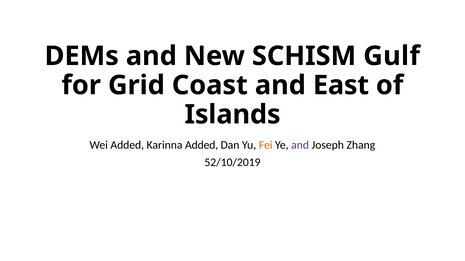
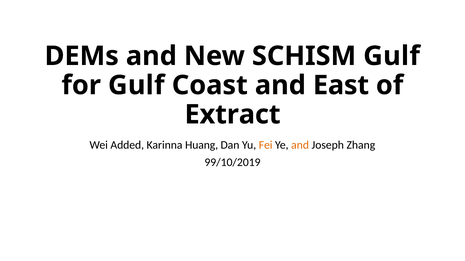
for Grid: Grid -> Gulf (136, 85)
Islands: Islands -> Extract (233, 115)
Karinna Added: Added -> Huang (202, 145)
and colour: purple -> orange (300, 145)
52/10/2019: 52/10/2019 -> 99/10/2019 (232, 163)
